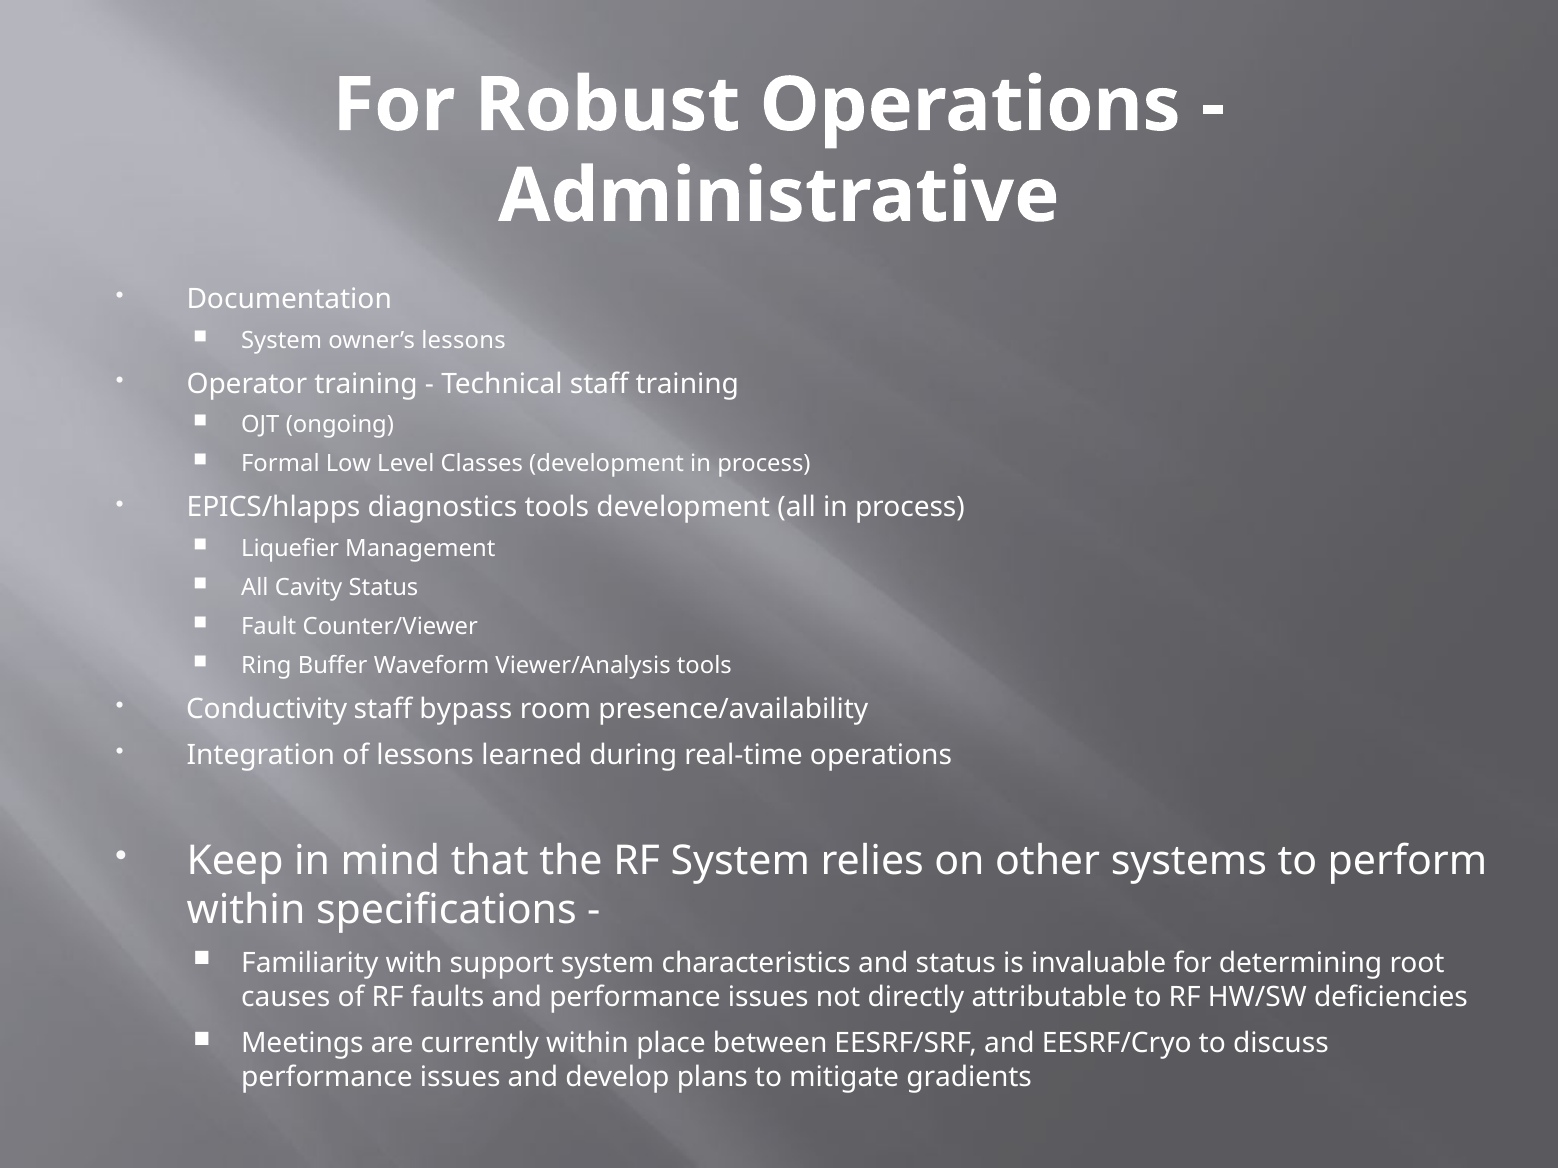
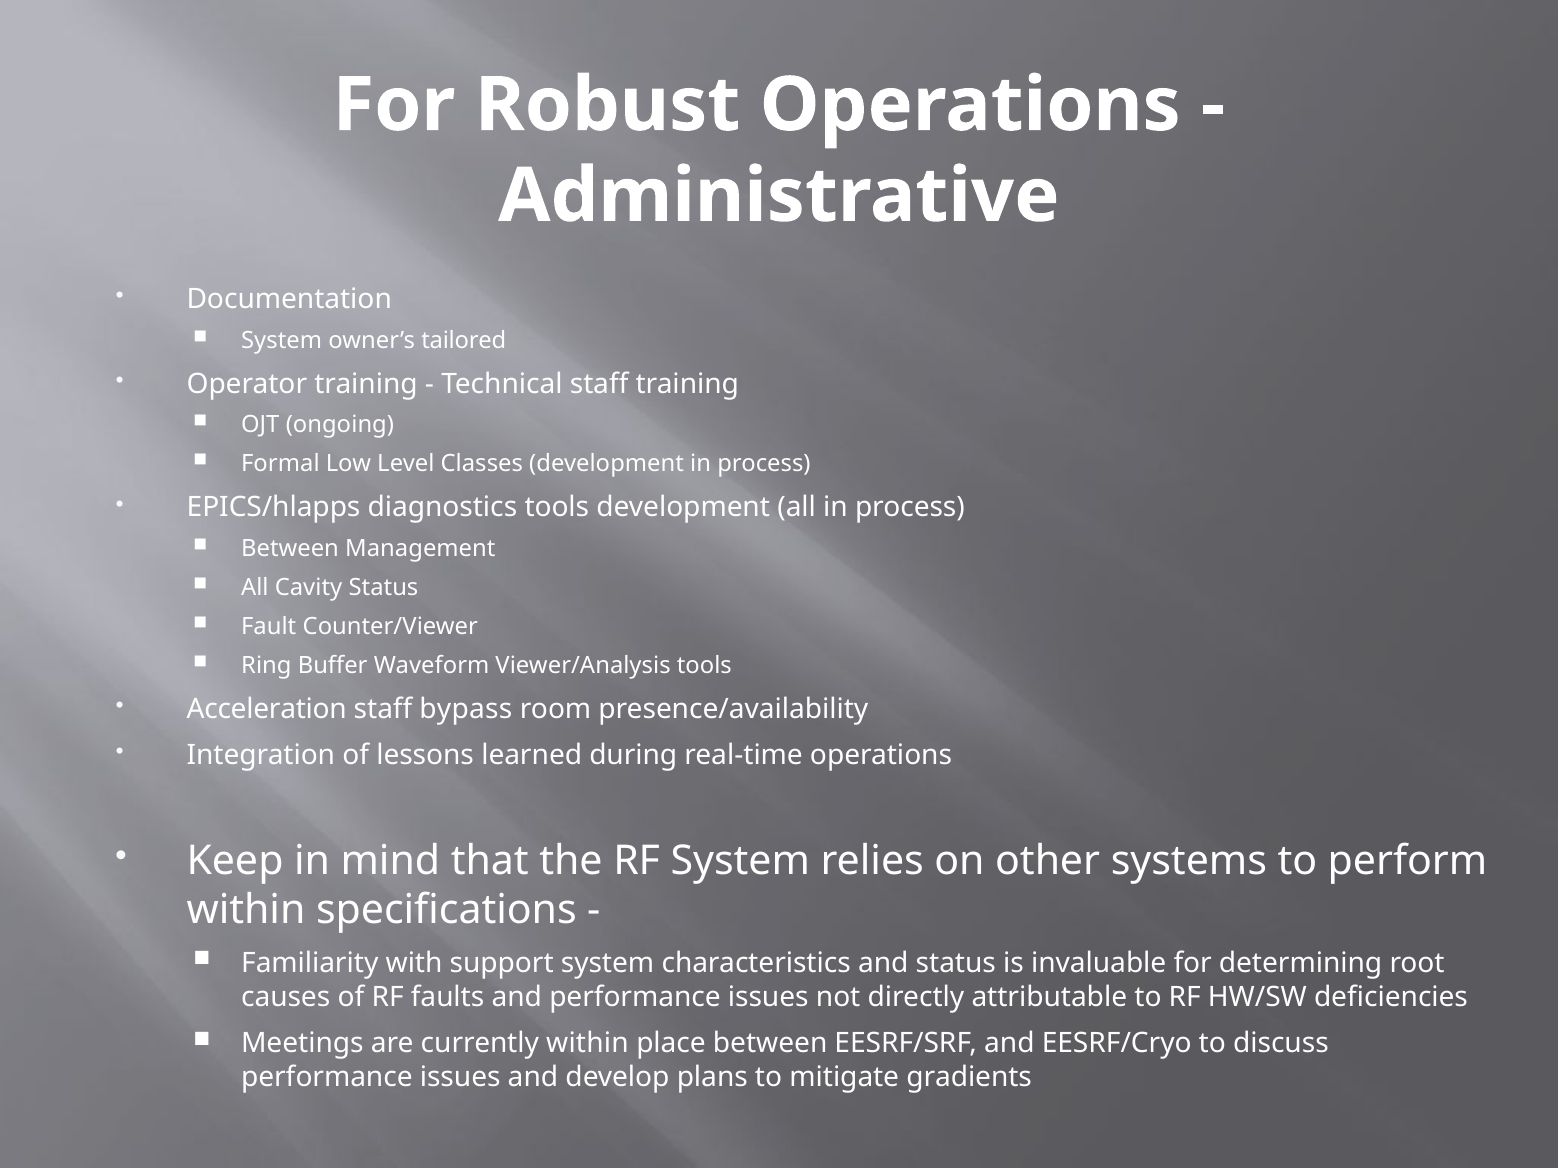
owner’s lessons: lessons -> tailored (464, 340)
Liquefier: Liquefier -> Between (290, 549)
Conductivity: Conductivity -> Acceleration (267, 710)
